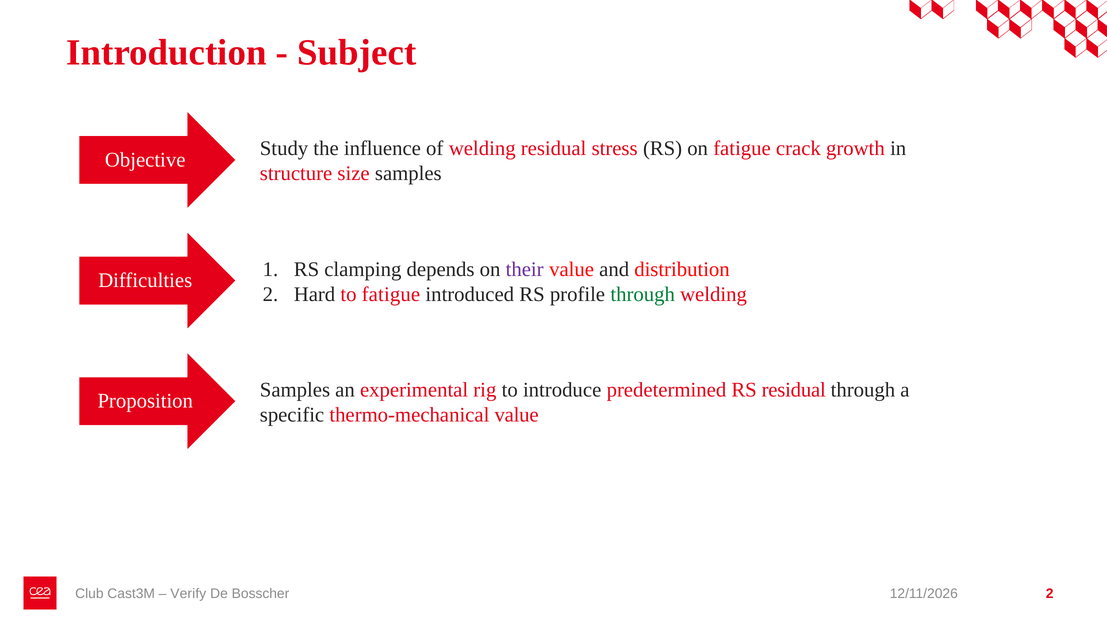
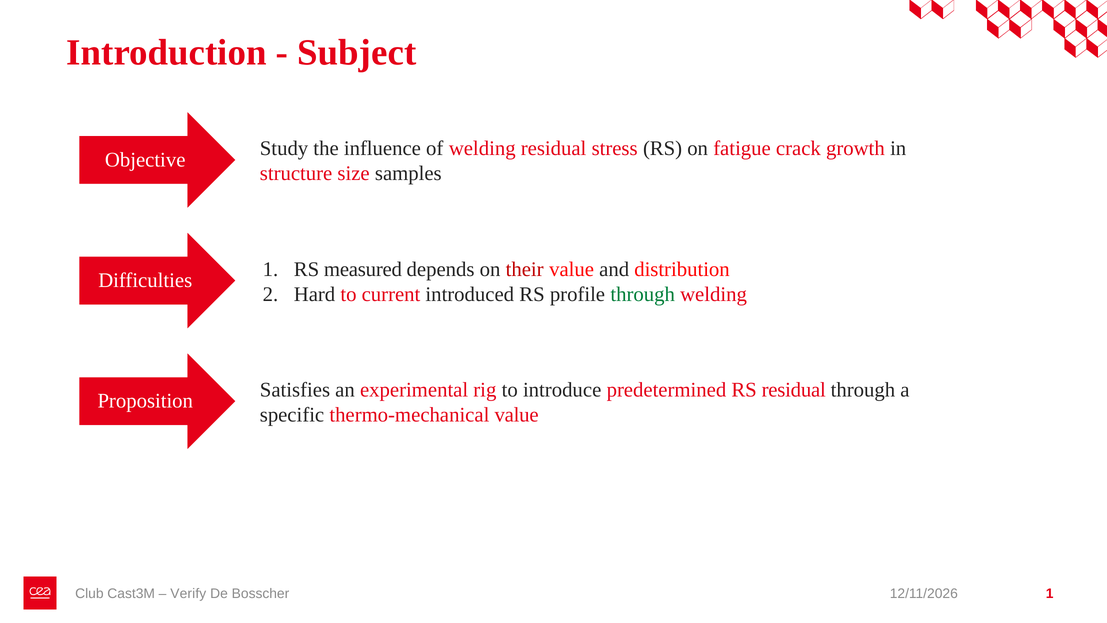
clamping: clamping -> measured (363, 269)
their colour: purple -> red (525, 269)
to fatigue: fatigue -> current (391, 294)
Samples: Samples -> Satisfies (295, 390)
Bosscher 2: 2 -> 1 (1050, 593)
